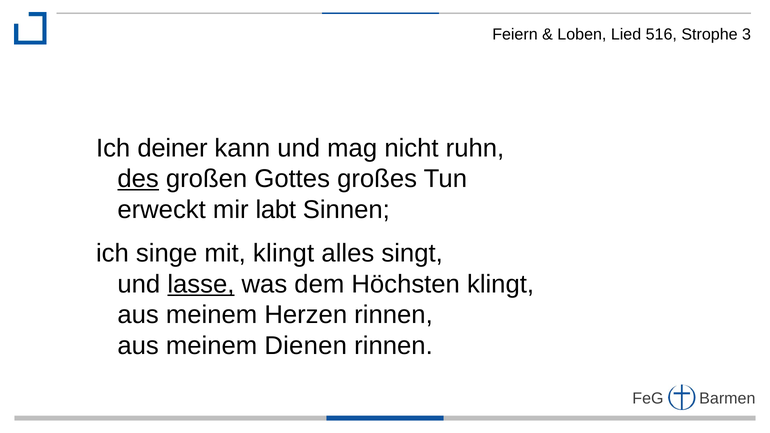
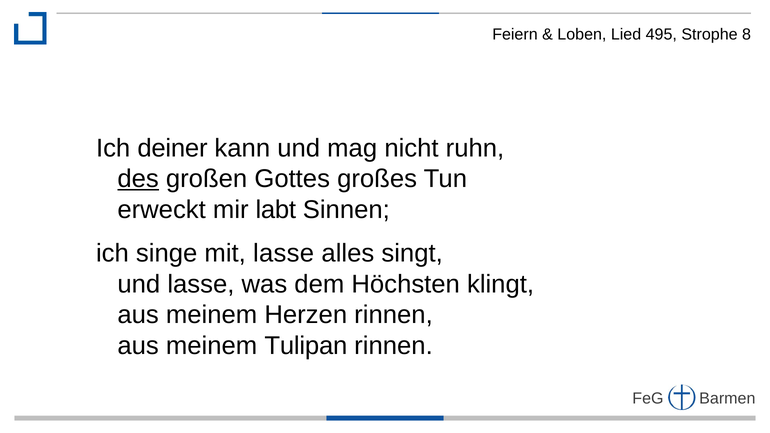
516: 516 -> 495 (661, 34)
3: 3 -> 8 (747, 34)
mit klingt: klingt -> lasse (284, 253)
lasse underline: present -> none (201, 284)
Dienen: Dienen -> Tulipan (306, 346)
